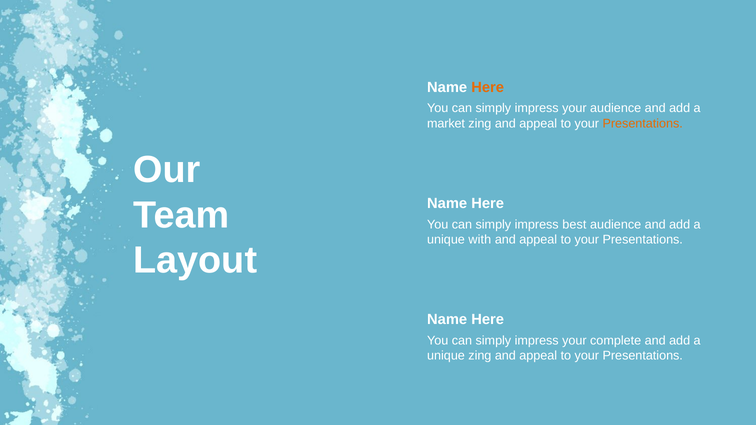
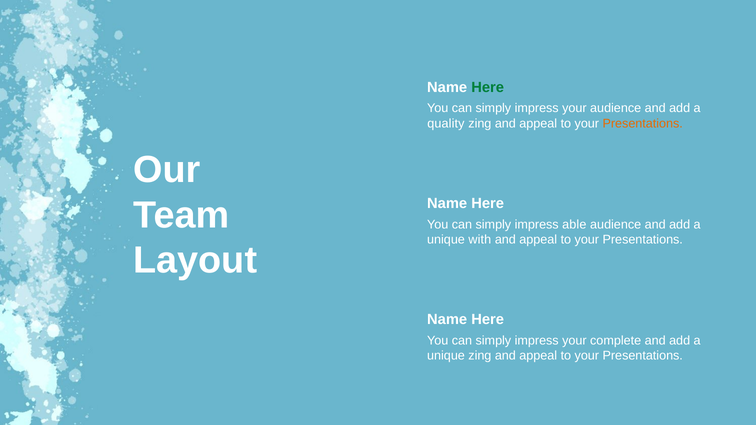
Here colour: orange -> green (488, 88)
market: market -> quality (446, 124)
best: best -> able (574, 225)
